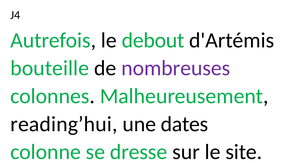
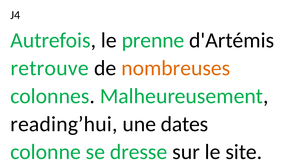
debout: debout -> prenne (153, 40)
bouteille: bouteille -> retrouve (50, 68)
nombreuses colour: purple -> orange (176, 68)
